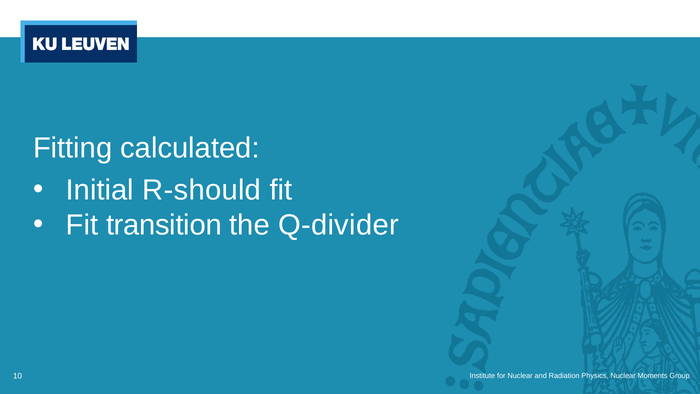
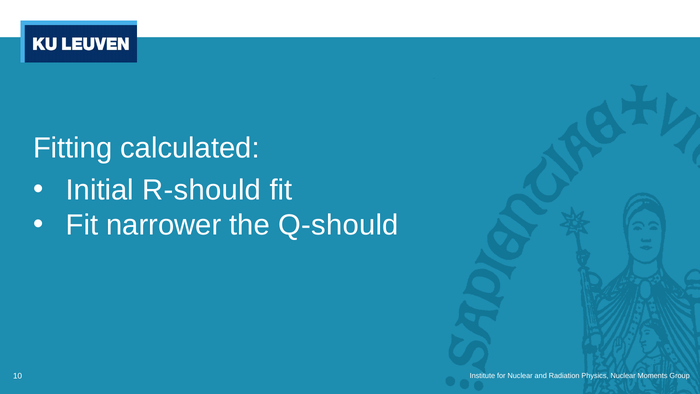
transition: transition -> narrower (164, 225)
Q-divider: Q-divider -> Q-should (338, 225)
